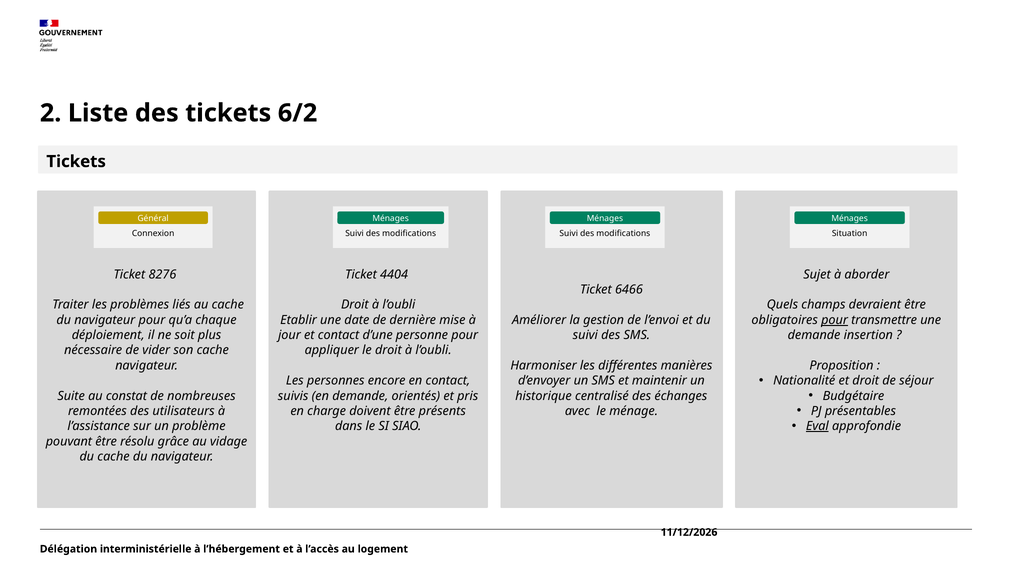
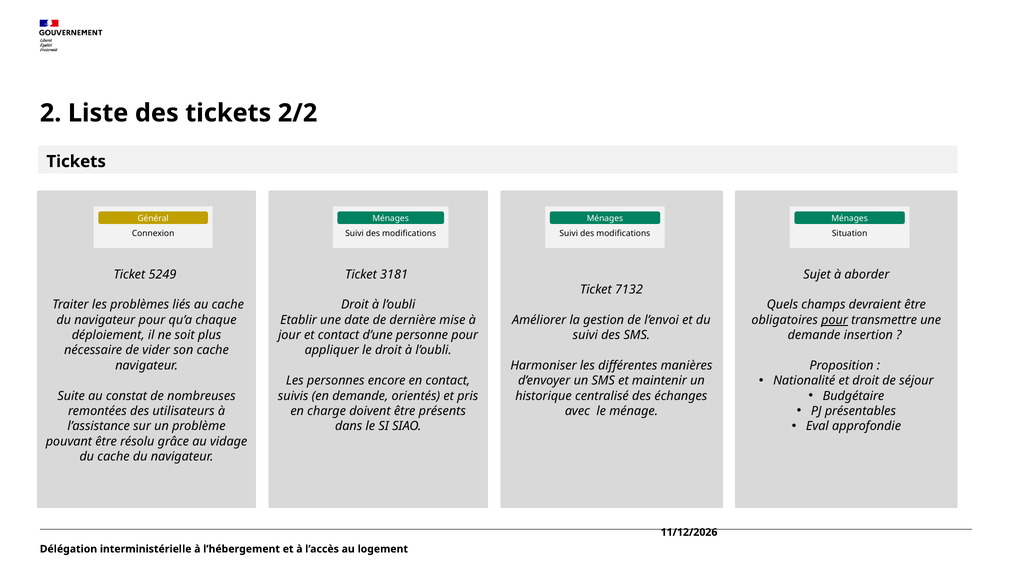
6/2: 6/2 -> 2/2 (298, 113)
8276: 8276 -> 5249 (162, 275)
4404: 4404 -> 3181 (394, 275)
6466: 6466 -> 7132 (629, 290)
Eval underline: present -> none (817, 426)
